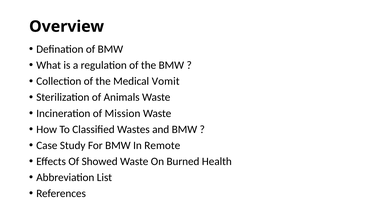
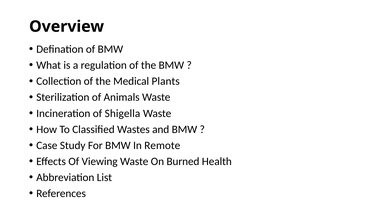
Vomit: Vomit -> Plants (166, 81)
Mission: Mission -> Shigella (123, 113)
Showed: Showed -> Viewing (100, 161)
